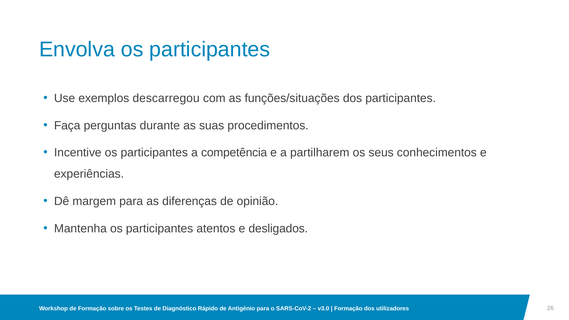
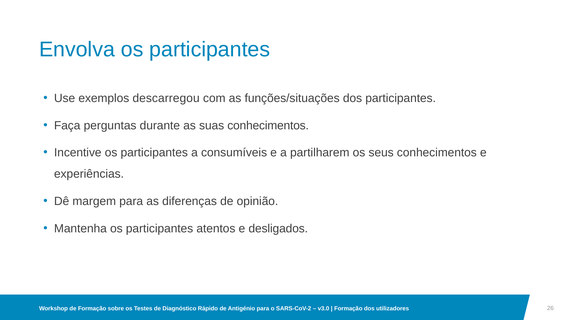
suas procedimentos: procedimentos -> conhecimentos (268, 125)
competência: competência -> consumíveis (234, 153)
